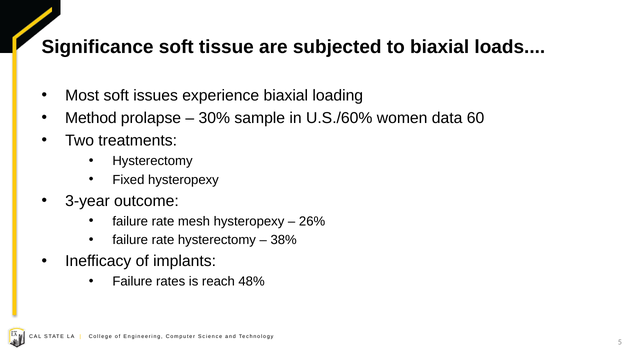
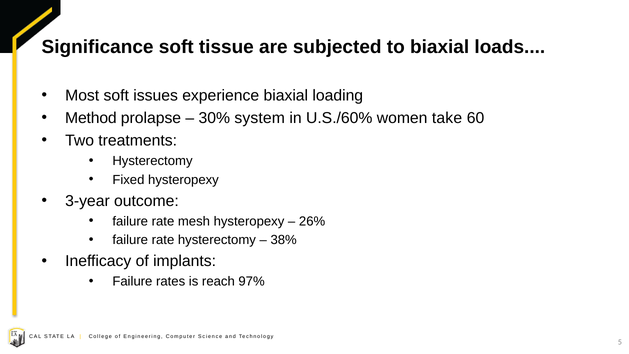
sample: sample -> system (260, 118)
data: data -> take (447, 118)
48%: 48% -> 97% (252, 281)
